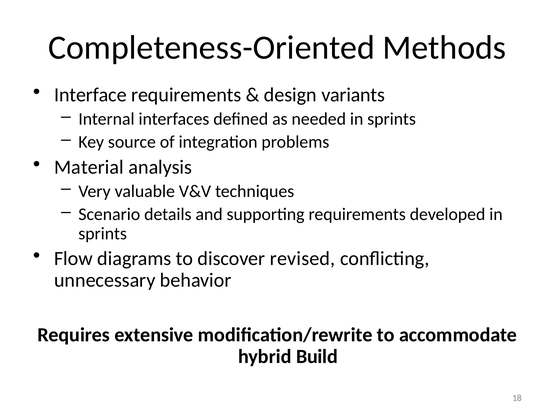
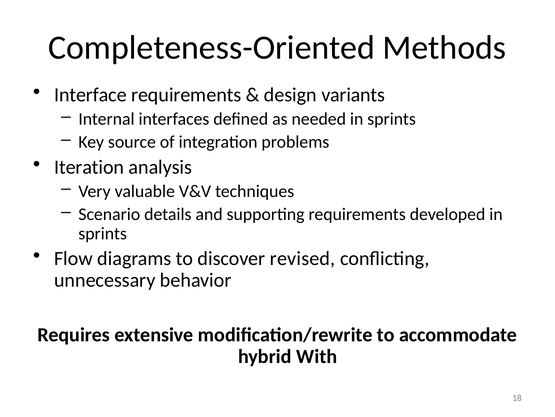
Material: Material -> Iteration (89, 167)
Build: Build -> With (317, 356)
